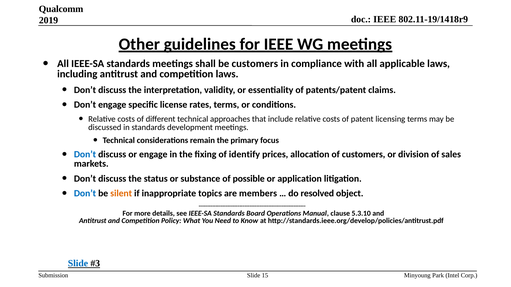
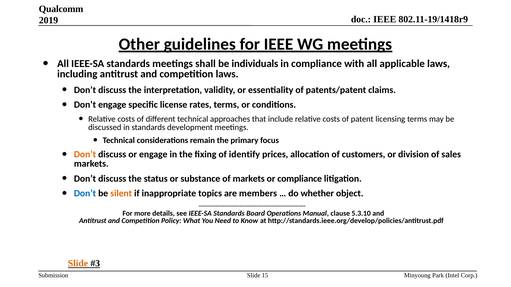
be customers: customers -> individuals (255, 64)
Don’t colour: blue -> orange (85, 155)
of possible: possible -> markets (249, 179)
or application: application -> compliance (300, 179)
resolved: resolved -> whether (317, 194)
Slide colour: blue -> orange (78, 264)
